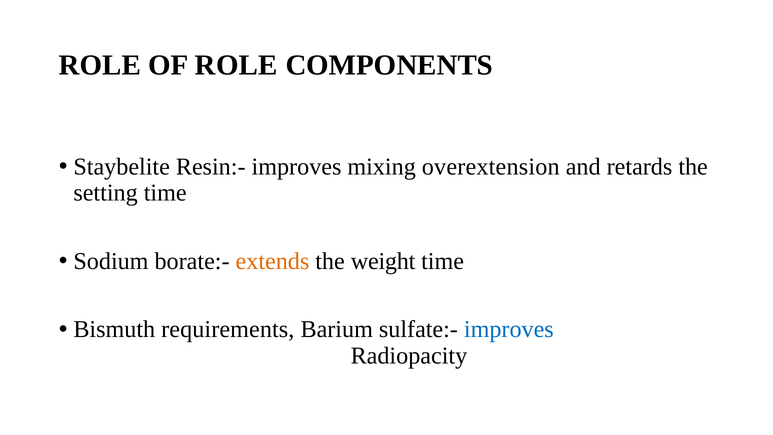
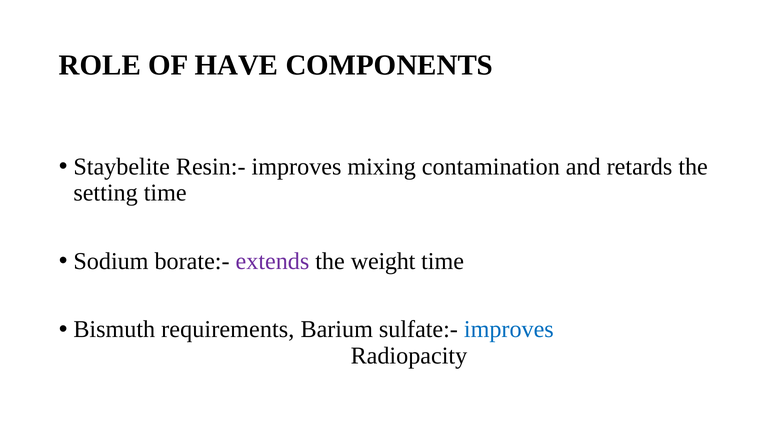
OF ROLE: ROLE -> HAVE (236, 65)
overextension: overextension -> contamination (491, 167)
extends colour: orange -> purple (272, 261)
